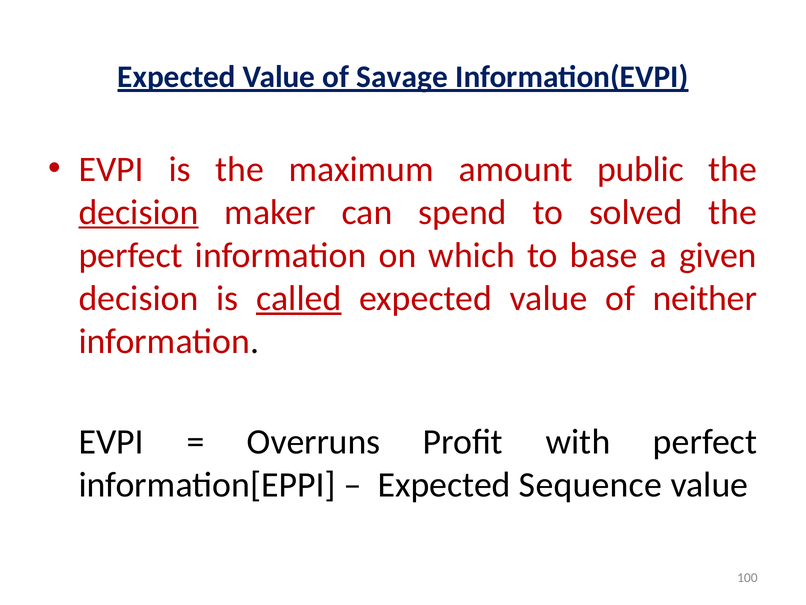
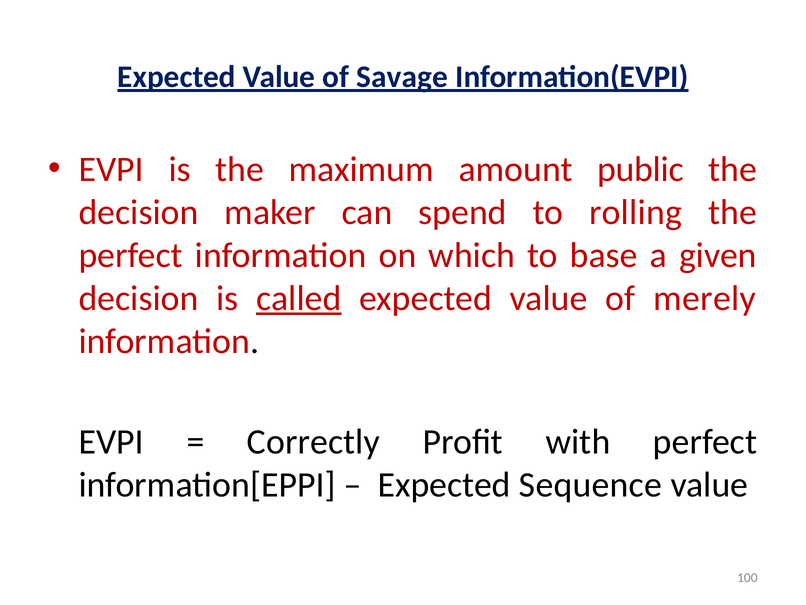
decision underline: present -> none (139, 212)
solved: solved -> rolling (636, 212)
neither: neither -> merely (705, 298)
Overruns: Overruns -> Correctly (313, 441)
